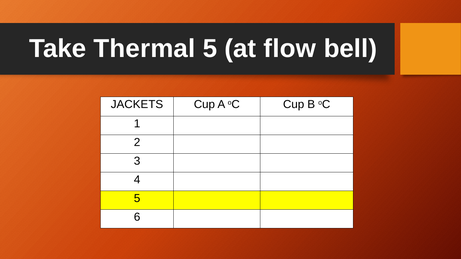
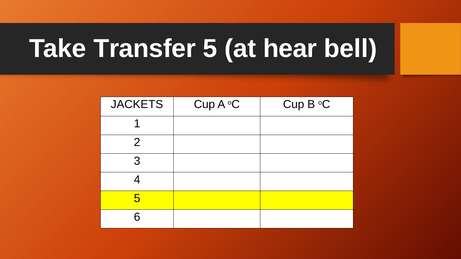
Thermal: Thermal -> Transfer (145, 49)
flow: flow -> hear (290, 49)
